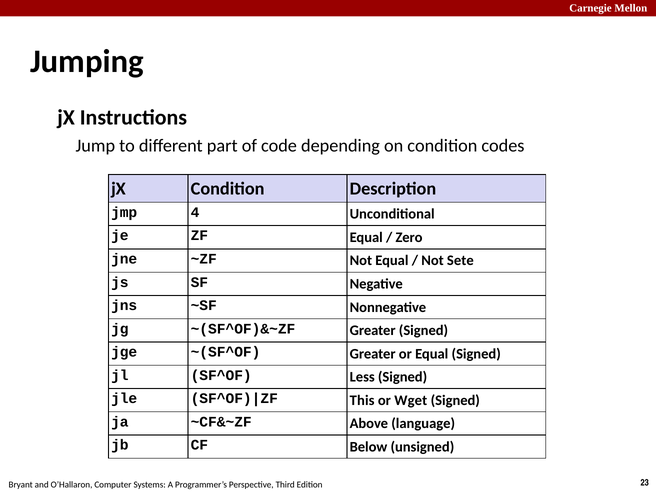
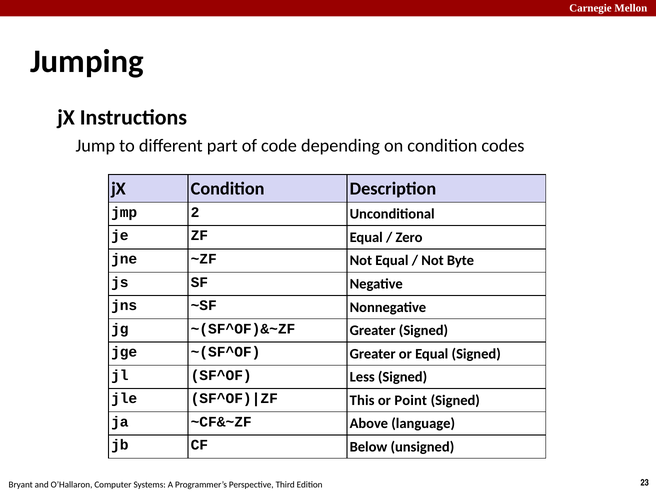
4: 4 -> 2 (195, 212)
Sete: Sete -> Byte (460, 261)
Wget: Wget -> Point (411, 400)
